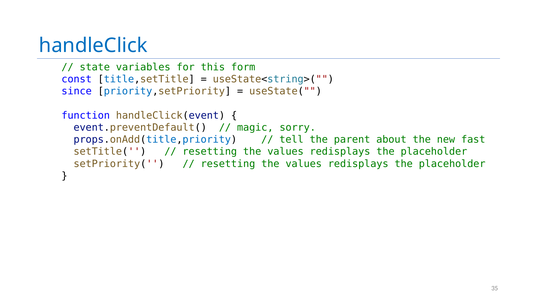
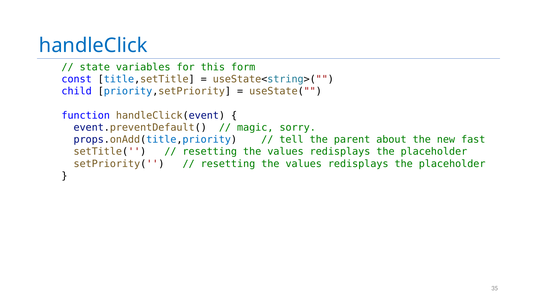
since: since -> child (77, 91)
